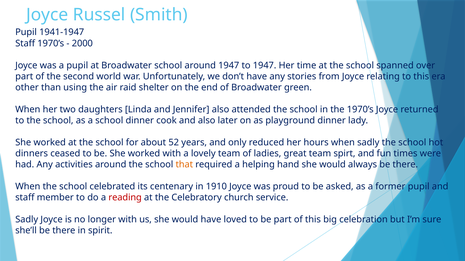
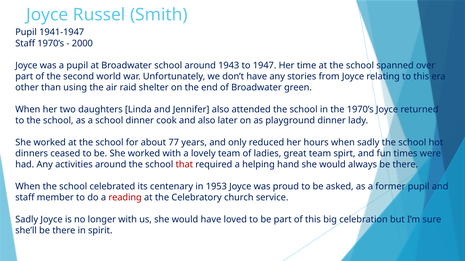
around 1947: 1947 -> 1943 (229, 65)
52: 52 -> 77 (174, 143)
that colour: orange -> red (184, 165)
1910: 1910 -> 1953 (216, 187)
